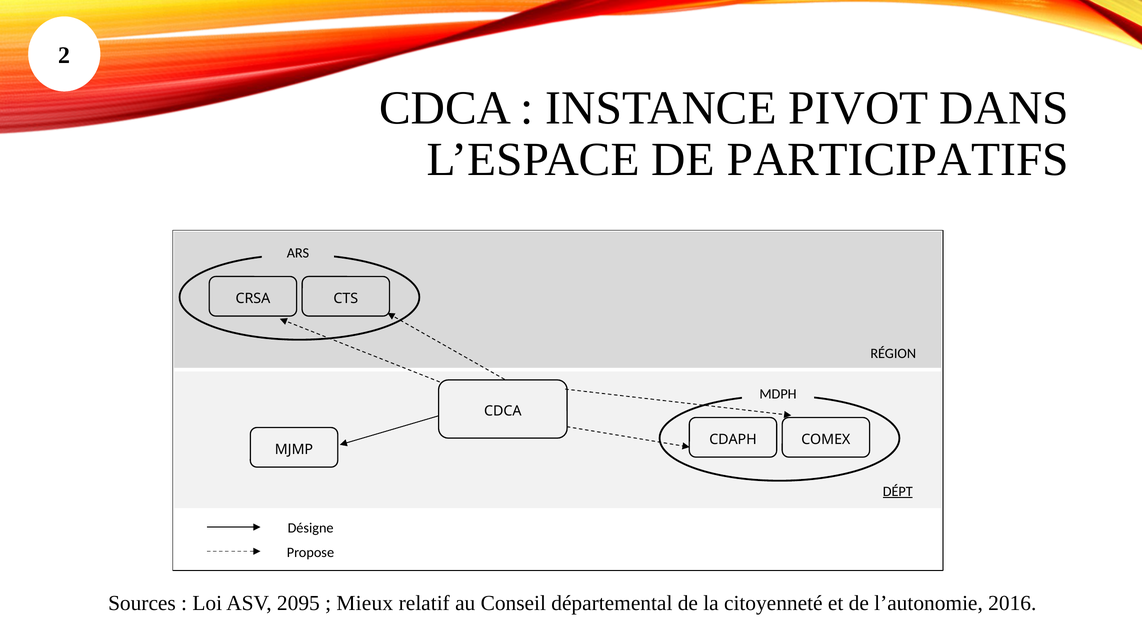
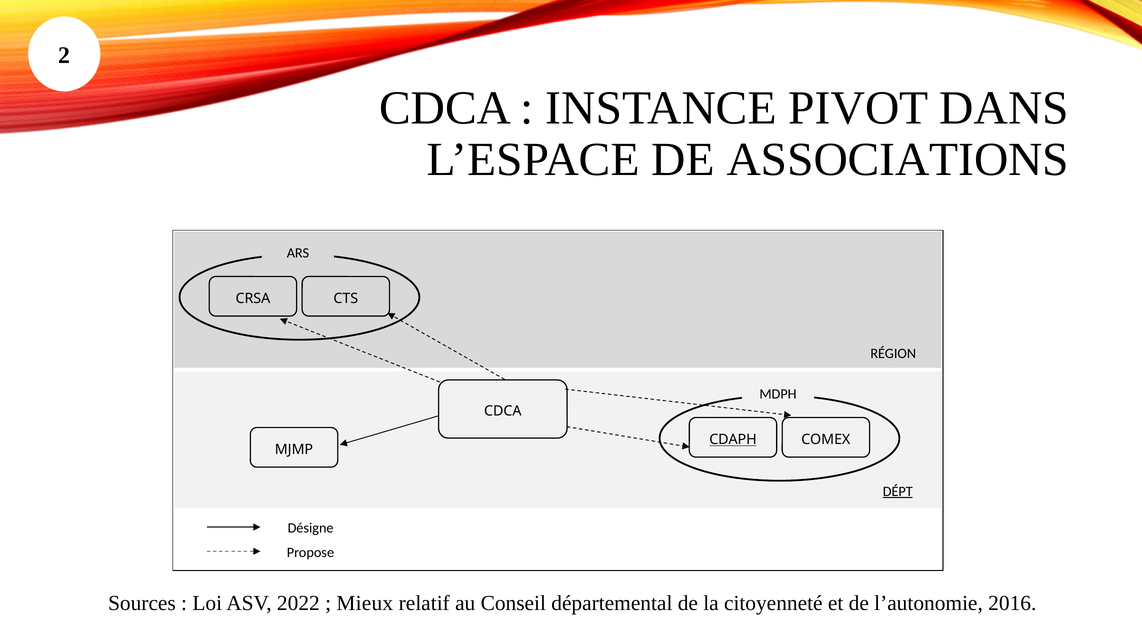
PARTICIPATIFS: PARTICIPATIFS -> ASSOCIATIONS (898, 159)
CDAPH underline: none -> present (733, 440)
2095: 2095 -> 2022 (298, 603)
